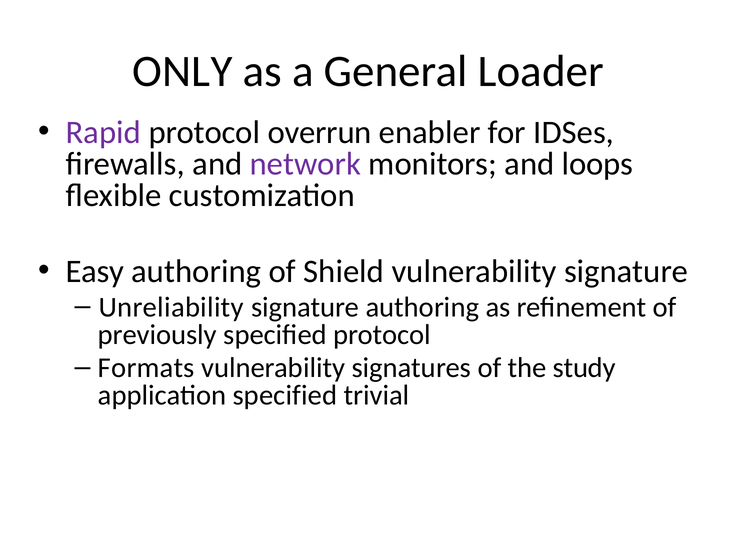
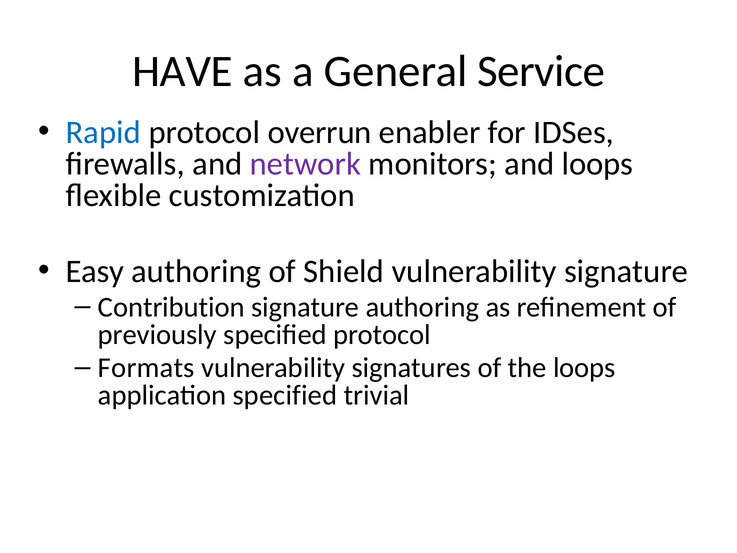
ONLY: ONLY -> HAVE (183, 71)
Loader: Loader -> Service (541, 71)
Rapid colour: purple -> blue (103, 133)
Unreliability: Unreliability -> Contribution (171, 307)
the study: study -> loops (584, 368)
